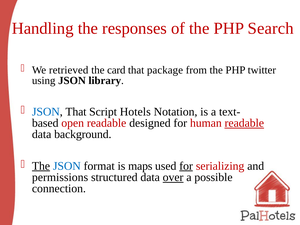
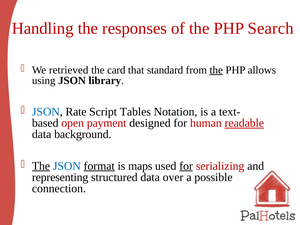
package: package -> standard (165, 70)
the underline: none -> present (216, 70)
twitter: twitter -> allows (262, 70)
JSON That: That -> Rate (76, 112)
Hotels: Hotels -> Tables (135, 112)
open readable: readable -> payment (107, 123)
format underline: none -> present (99, 166)
permissions: permissions -> representing (60, 177)
over underline: present -> none (173, 177)
